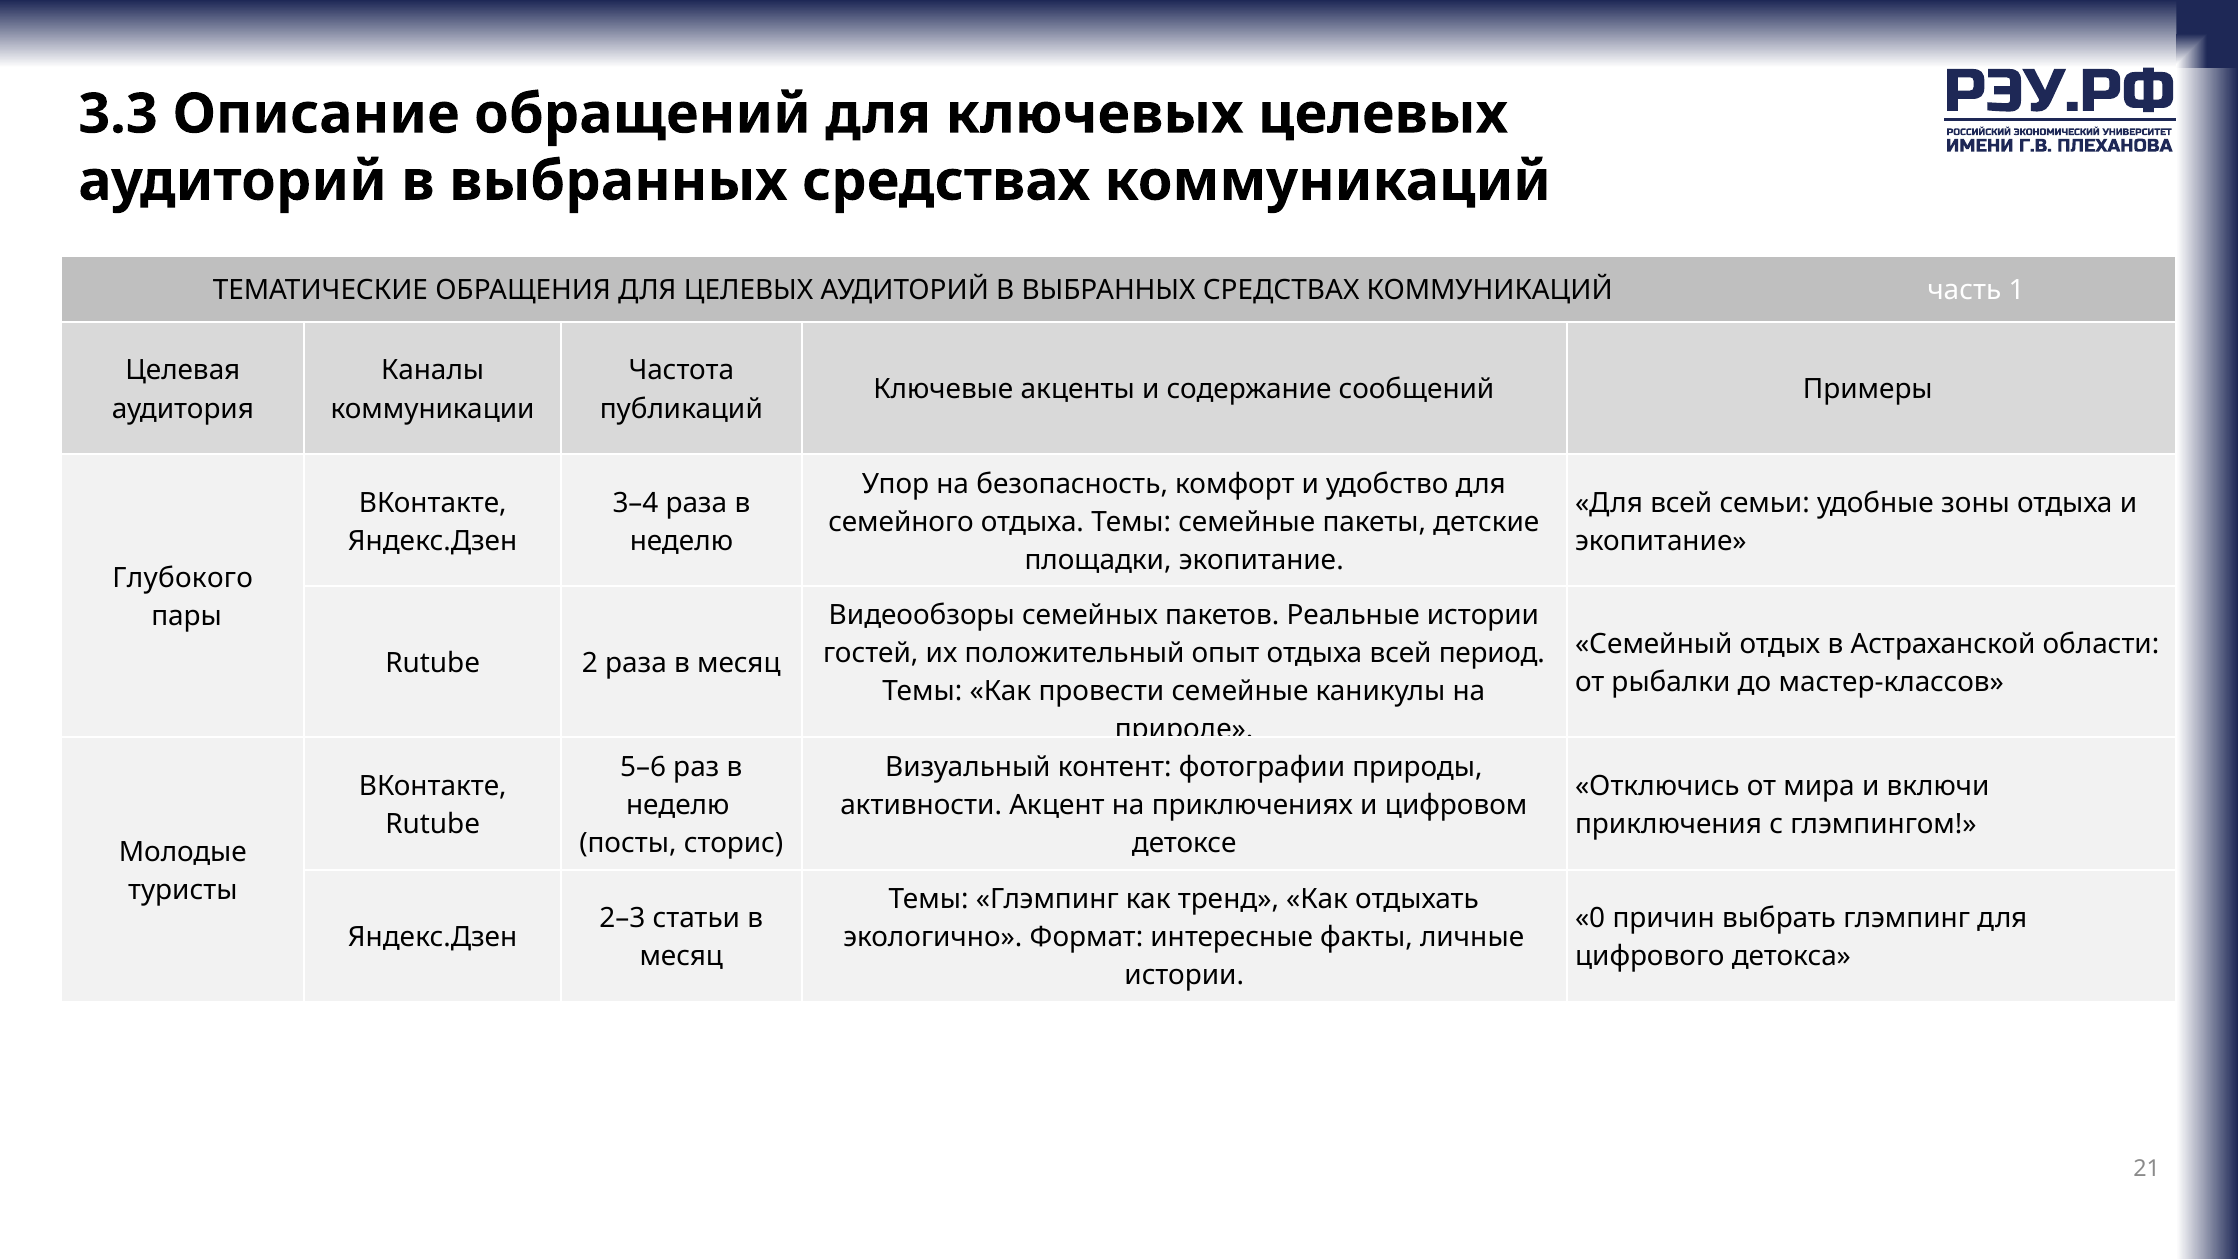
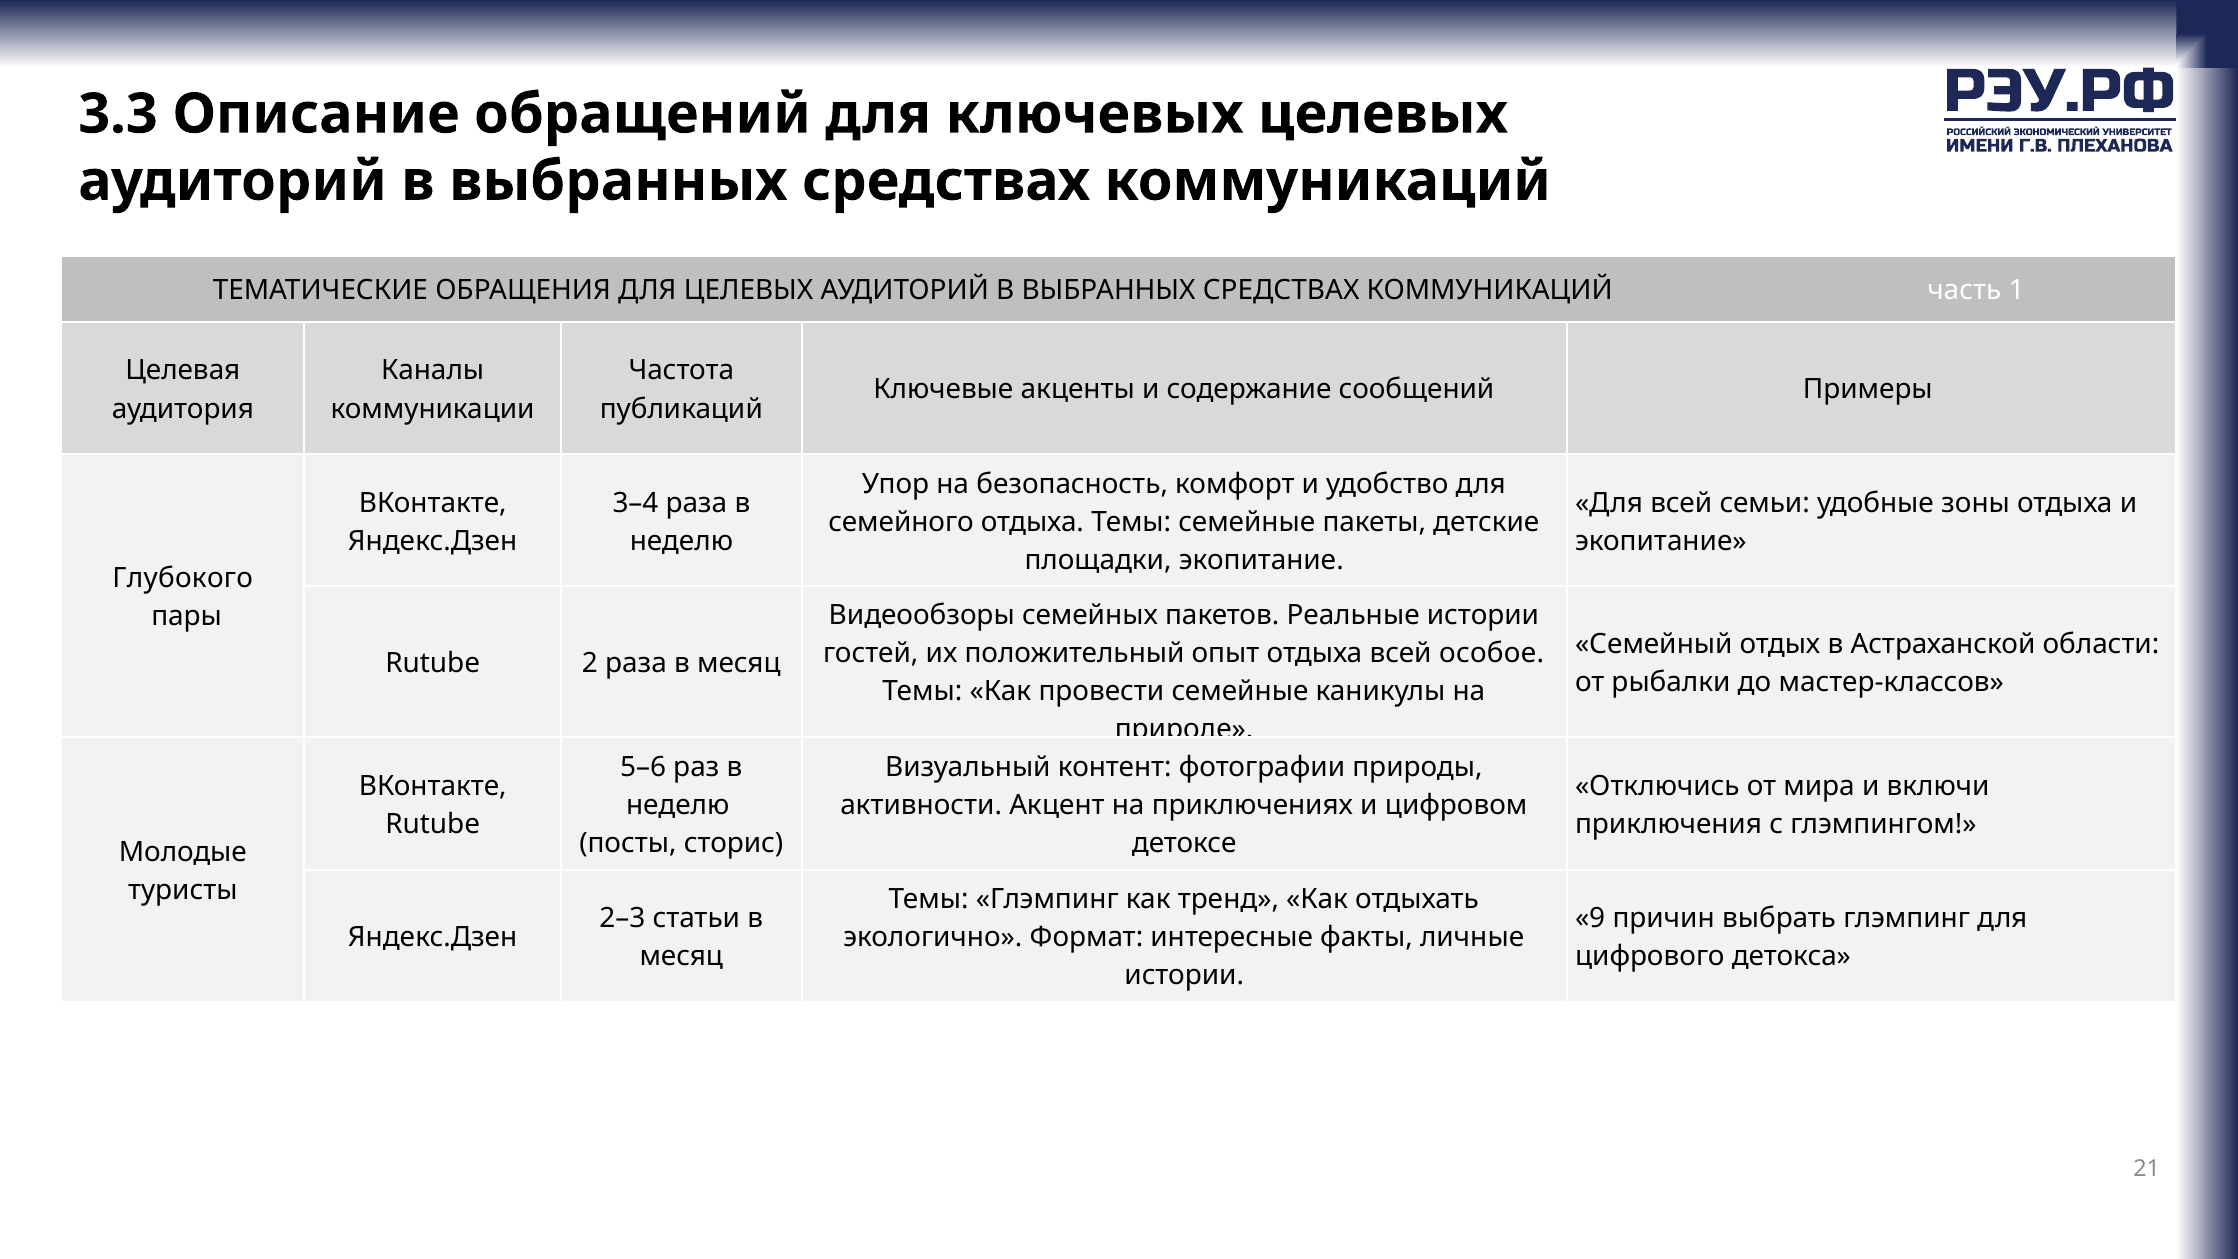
период: период -> особое (1492, 653)
0: 0 -> 9 (1590, 918)
